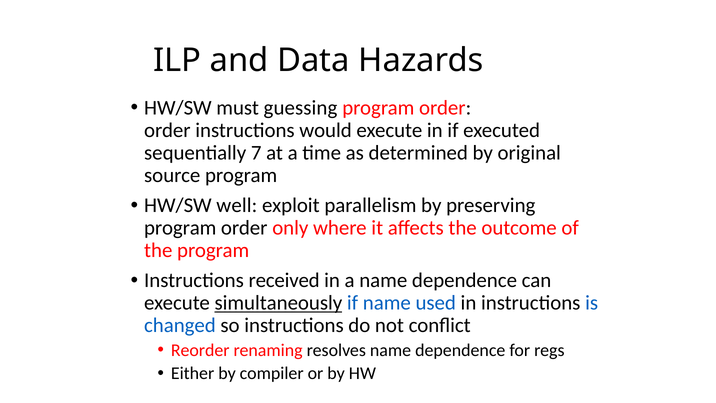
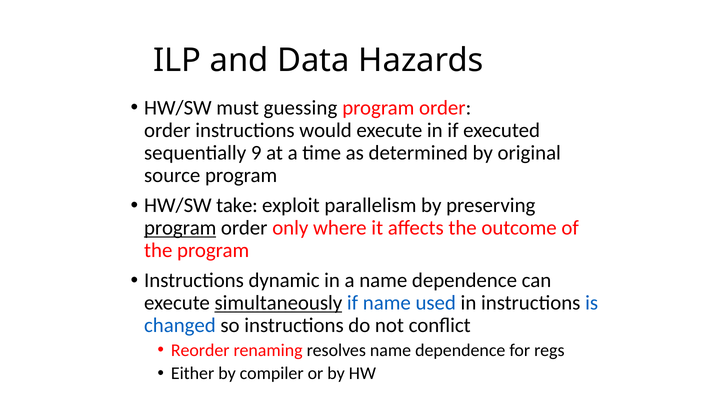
7: 7 -> 9 (256, 153)
well: well -> take (237, 205)
program underline: none -> present (180, 228)
received: received -> dynamic (284, 280)
